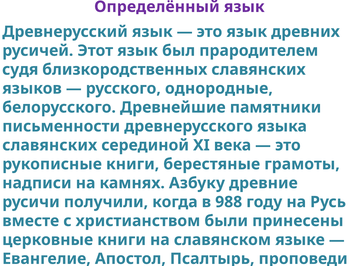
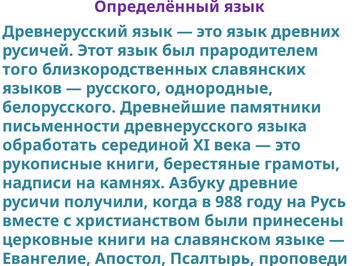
судя: судя -> того (20, 69)
славянских: славянских -> обработать (50, 145)
